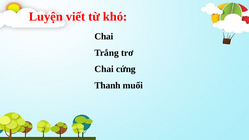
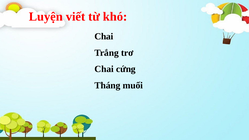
Thanh: Thanh -> Tháng (107, 85)
